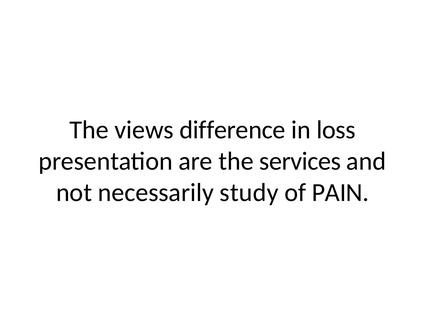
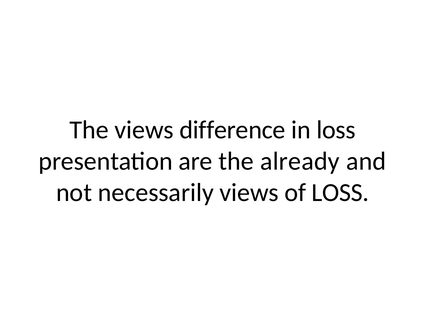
services: services -> already (300, 161)
necessarily study: study -> views (249, 192)
of PAIN: PAIN -> LOSS (340, 192)
